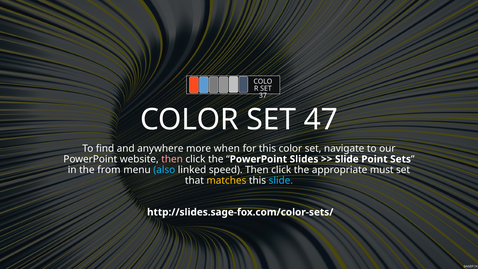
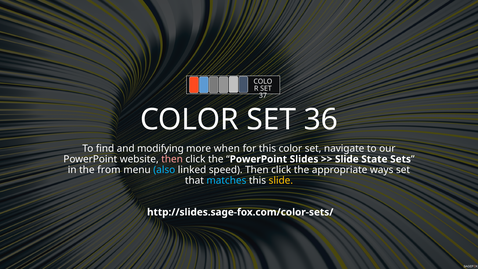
47: 47 -> 36 (321, 119)
anywhere: anywhere -> modifying (160, 148)
Point: Point -> State (374, 159)
must: must -> ways (382, 170)
matches colour: yellow -> light blue (226, 181)
slide colour: light blue -> yellow (281, 181)
